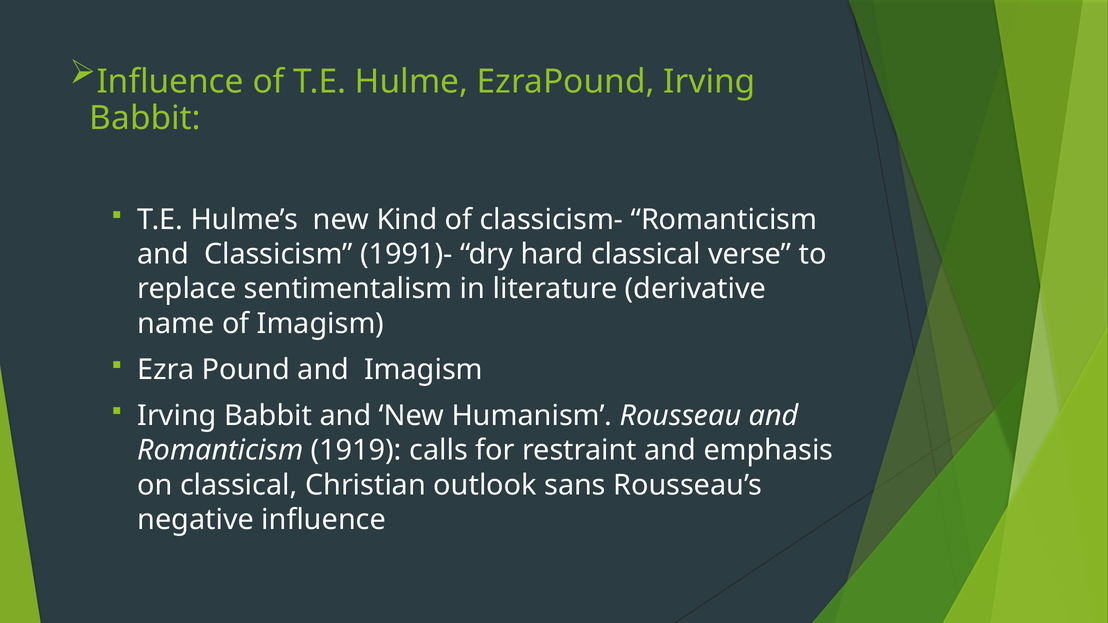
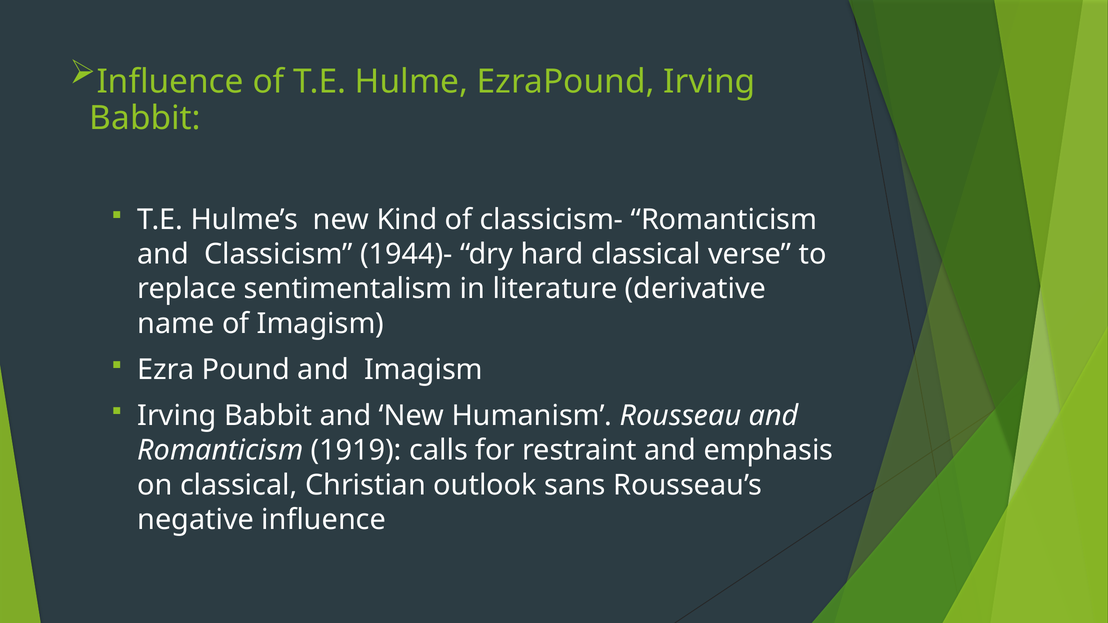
1991)-: 1991)- -> 1944)- (407, 254)
